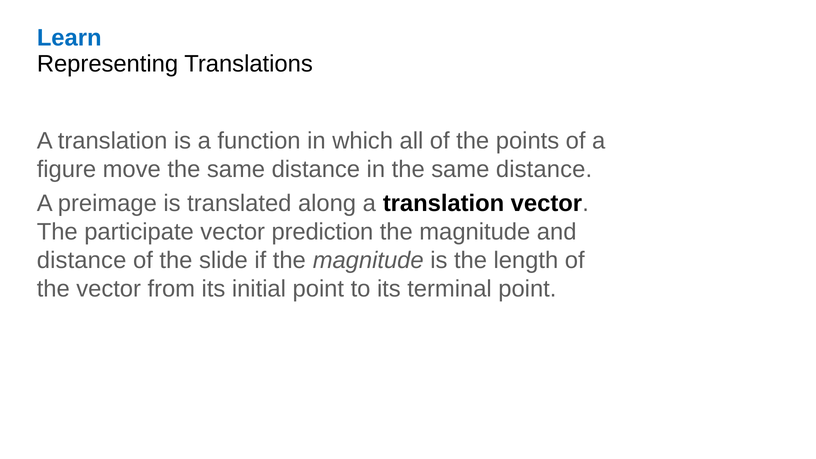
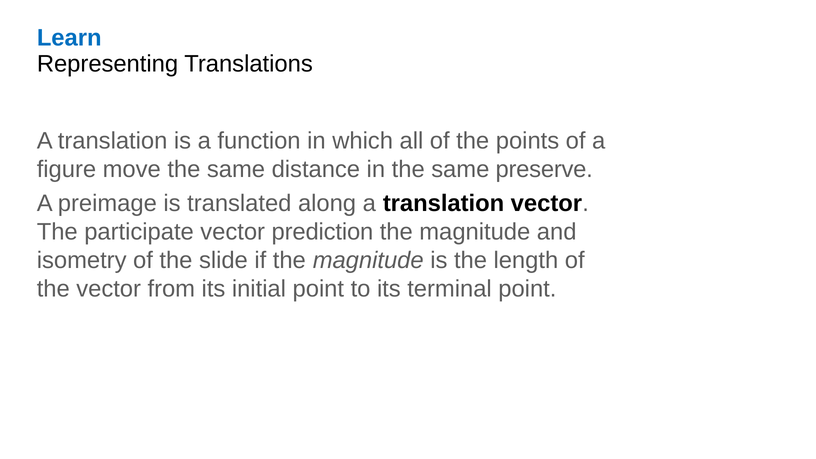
in the same distance: distance -> preserve (544, 170)
distance: distance -> isometry (82, 260)
